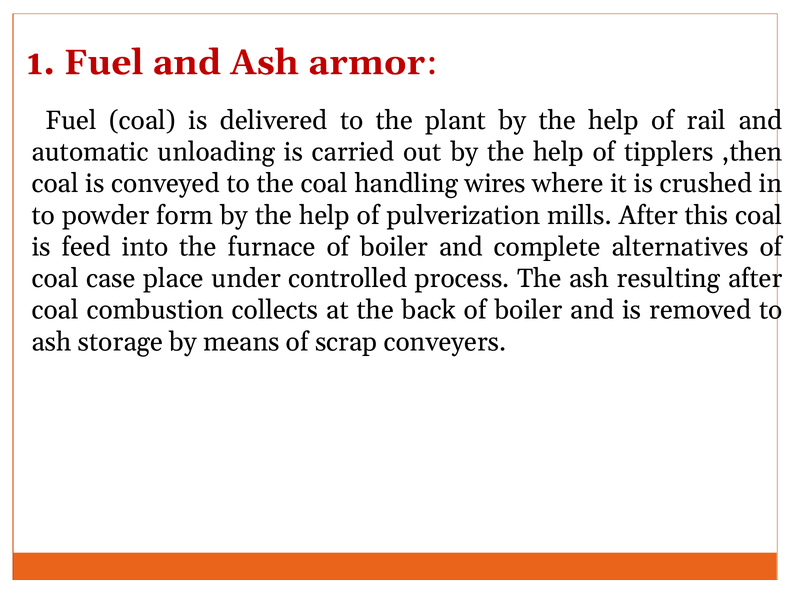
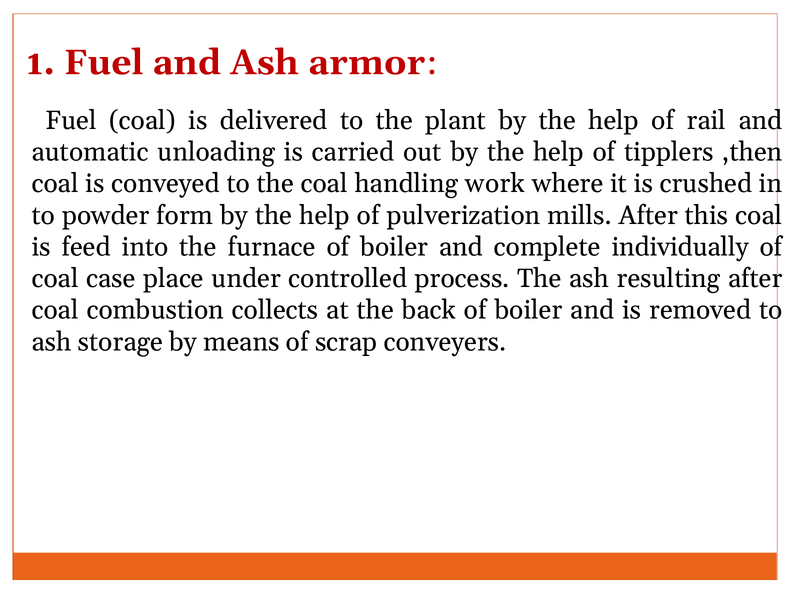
wires: wires -> work (495, 184)
alternatives: alternatives -> individually (680, 247)
